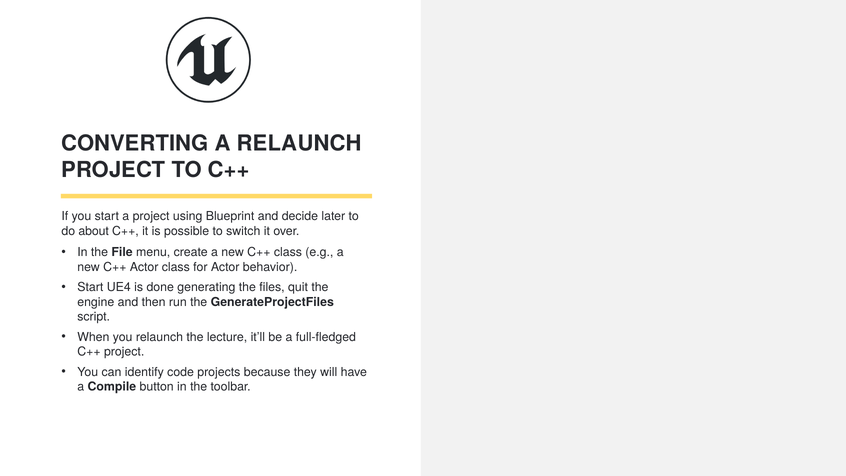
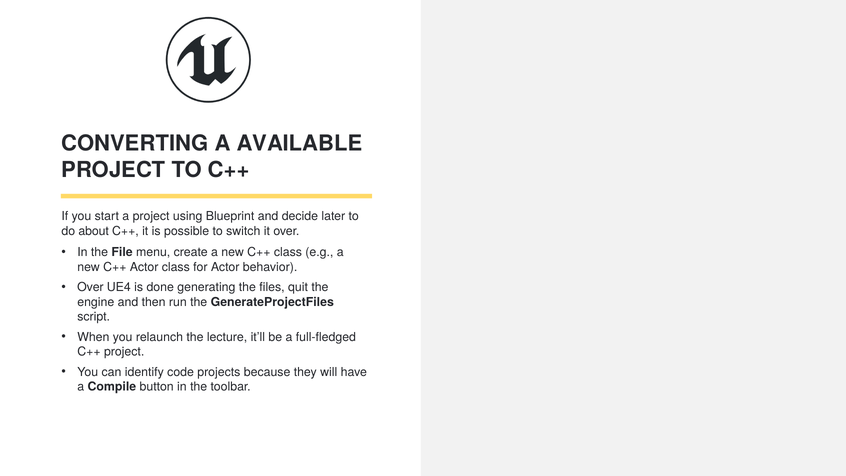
A RELAUNCH: RELAUNCH -> AVAILABLE (299, 143)
Start: Start -> Over (90, 287)
